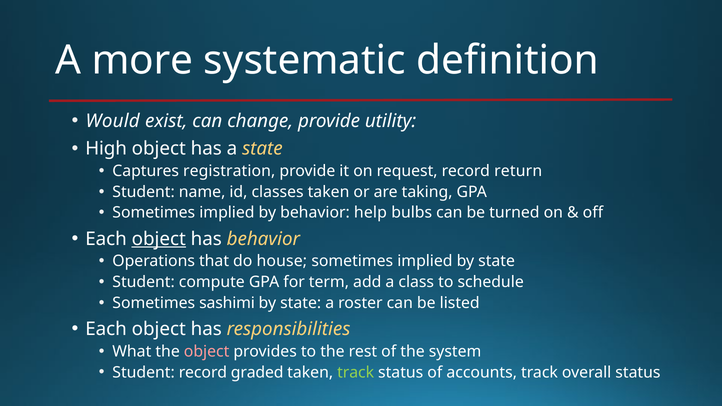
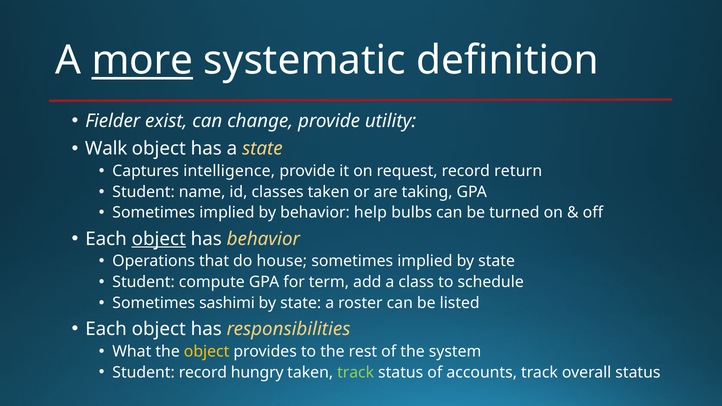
more underline: none -> present (142, 61)
Would: Would -> Fielder (113, 121)
High: High -> Walk (106, 149)
registration: registration -> intelligence (229, 171)
object colour: pink -> yellow (207, 352)
graded: graded -> hungry (257, 372)
